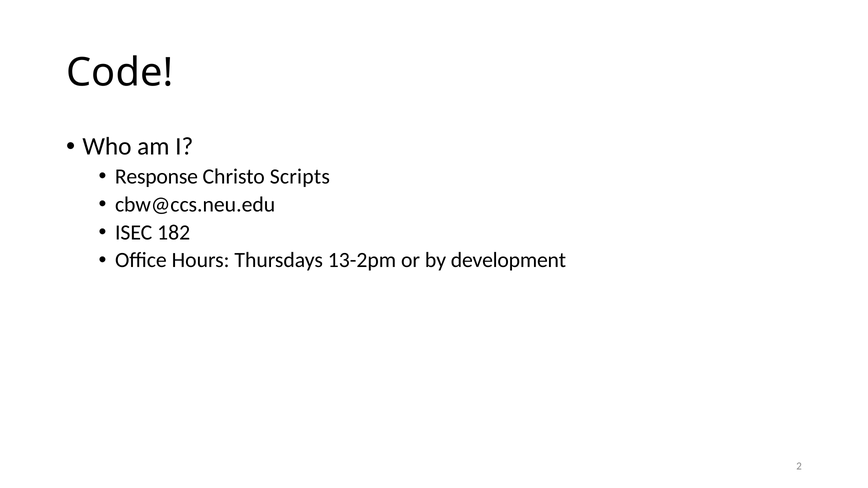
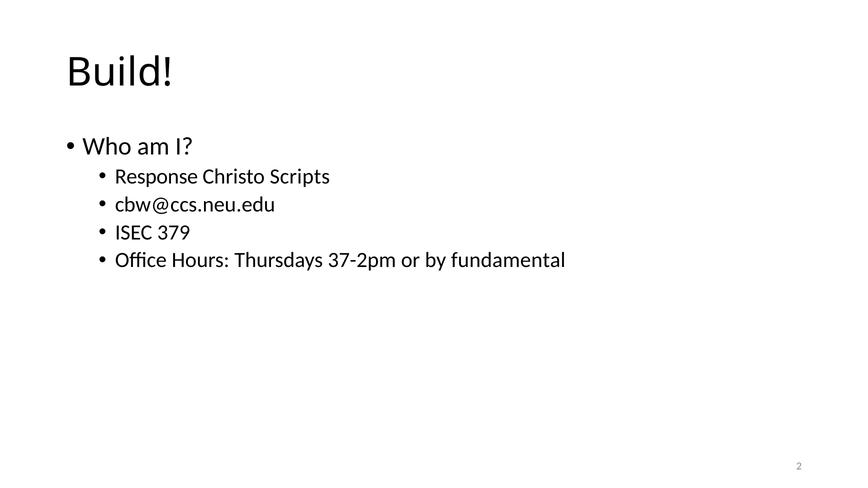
Code: Code -> Build (120, 73)
182: 182 -> 379 (174, 232)
13-2pm: 13-2pm -> 37-2pm (362, 260)
development: development -> fundamental (508, 260)
